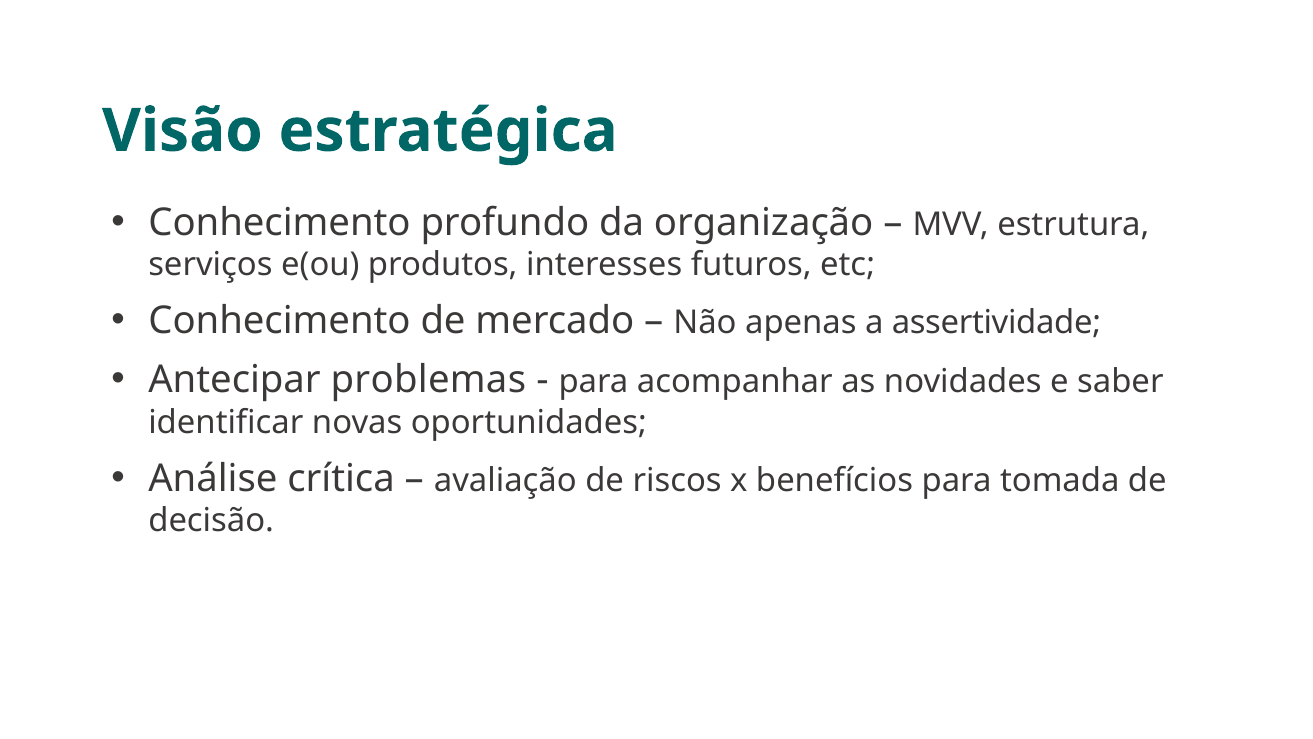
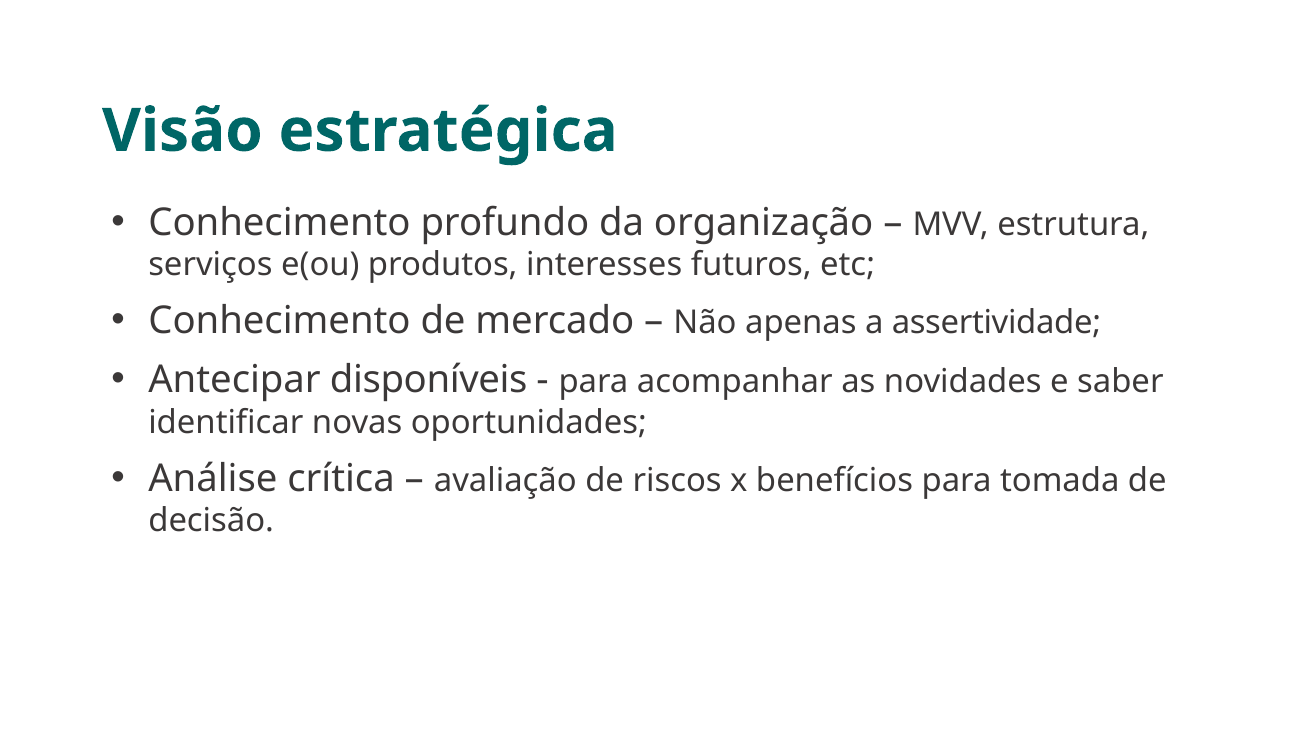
problemas: problemas -> disponíveis (429, 380)
